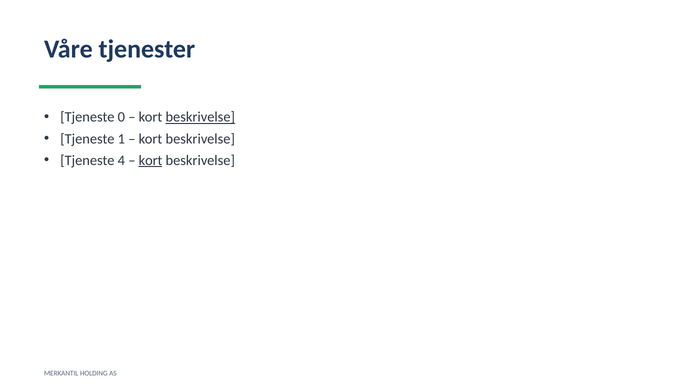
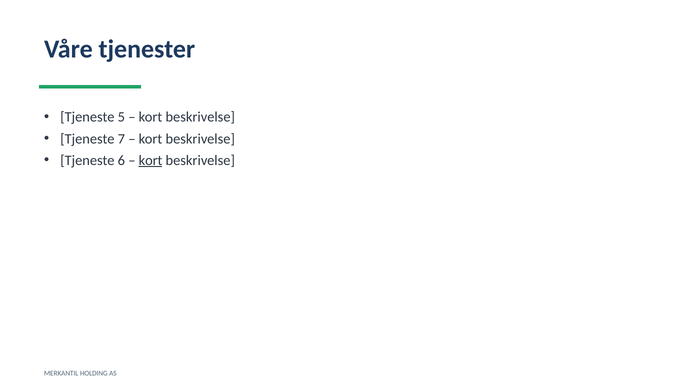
0: 0 -> 5 (121, 117)
beskrivelse underline: present -> none (200, 117)
1: 1 -> 7 (121, 139)
4: 4 -> 6 (121, 160)
